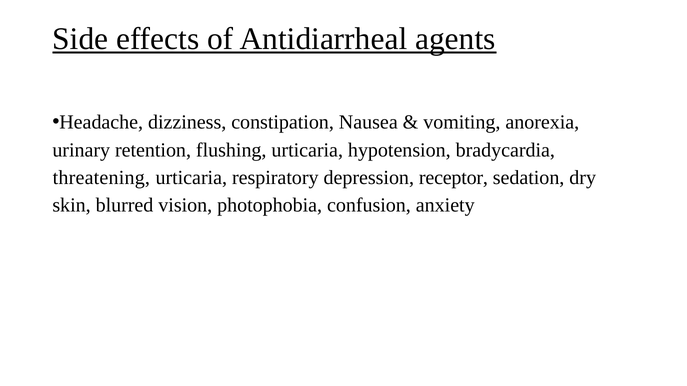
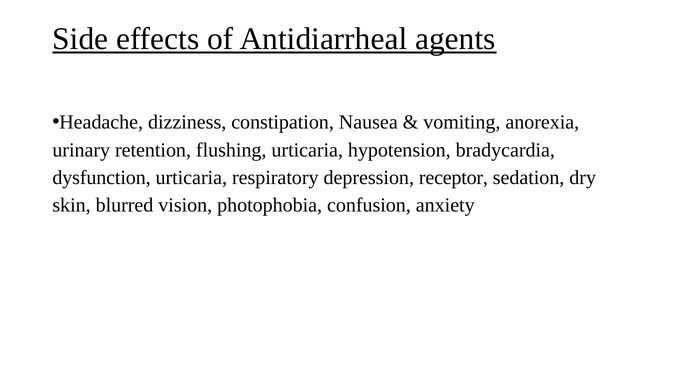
threatening: threatening -> dysfunction (102, 178)
